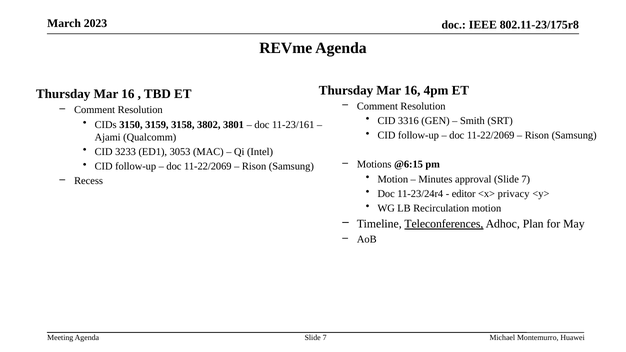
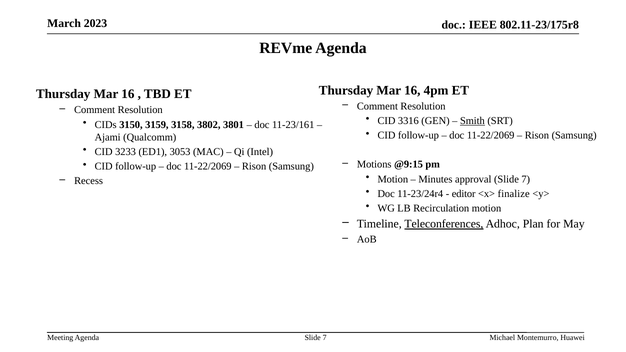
Smith underline: none -> present (472, 121)
@6:15: @6:15 -> @9:15 (409, 165)
privacy: privacy -> finalize (514, 194)
